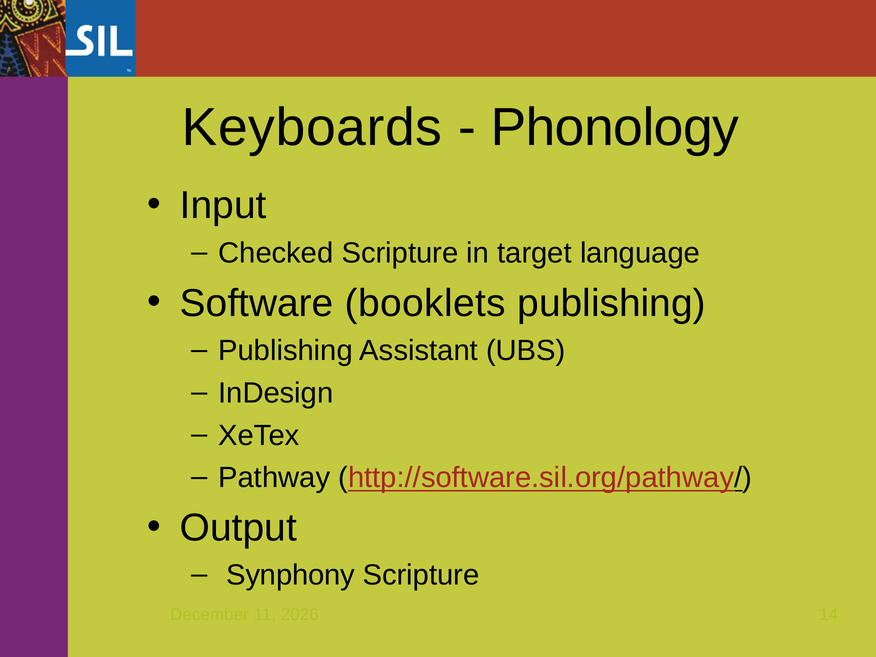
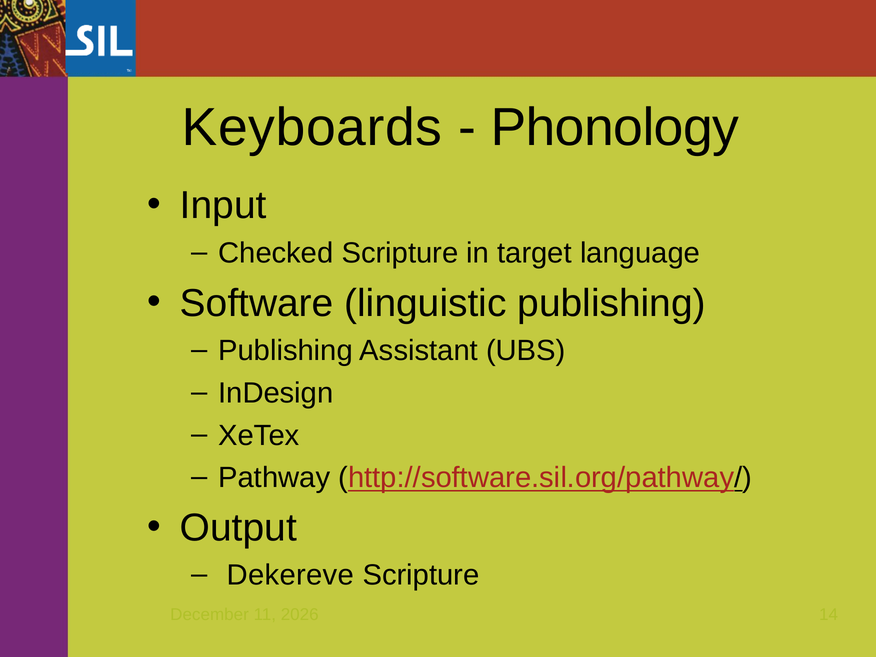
booklets: booklets -> linguistic (425, 303)
Synphony: Synphony -> Dekereve (290, 575)
